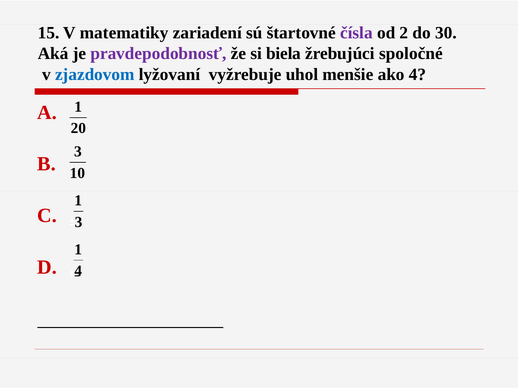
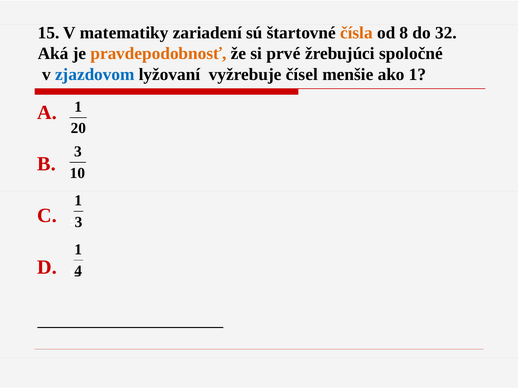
čísla colour: purple -> orange (356, 33)
2: 2 -> 8 (404, 33)
30: 30 -> 32 (446, 33)
pravdepodobnosť colour: purple -> orange (158, 54)
biela: biela -> prvé (283, 54)
uhol: uhol -> čísel (302, 74)
ako 4: 4 -> 1 (418, 74)
